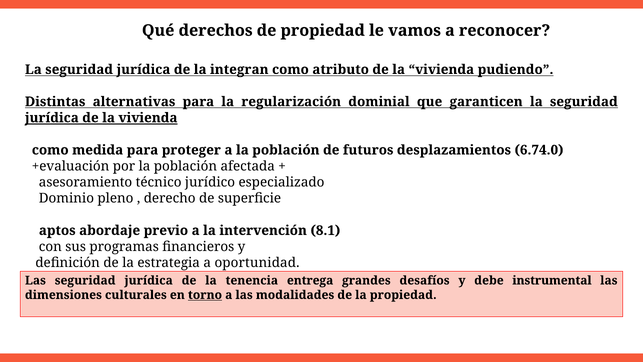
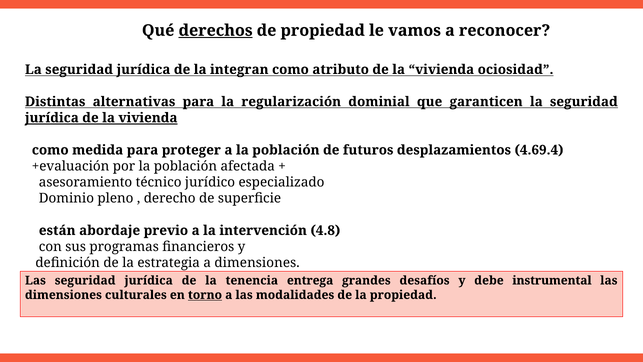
derechos underline: none -> present (216, 30)
pudiendo: pudiendo -> ociosidad (516, 69)
6.74.0: 6.74.0 -> 4.69.4 (539, 150)
aptos: aptos -> están (57, 230)
8.1: 8.1 -> 4.8 (325, 230)
a oportunidad: oportunidad -> dimensiones (257, 262)
